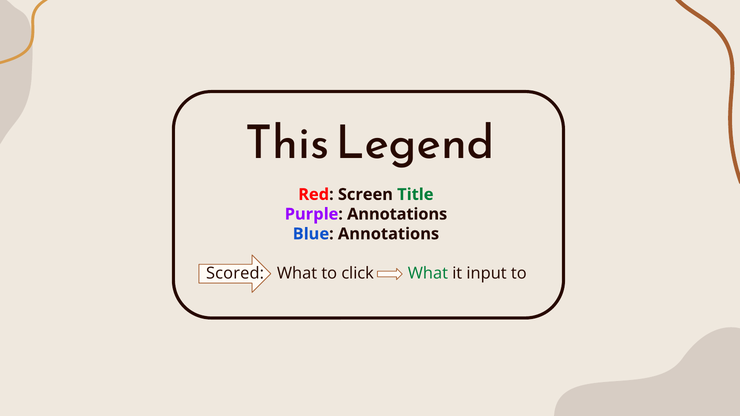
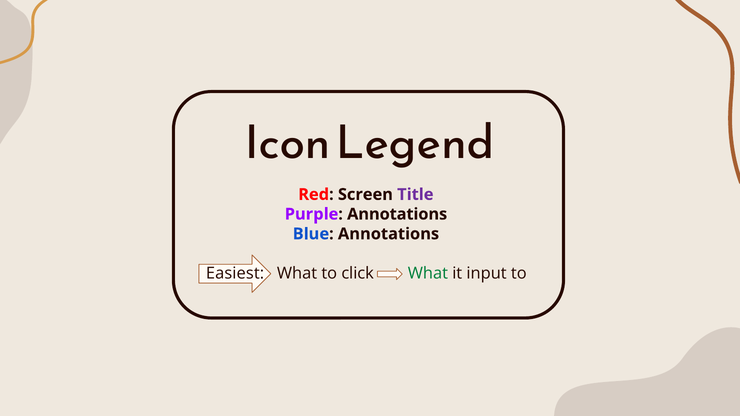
This: This -> Icon (288, 143)
Title colour: green -> purple (415, 195)
Scored: Scored -> Easiest (235, 273)
